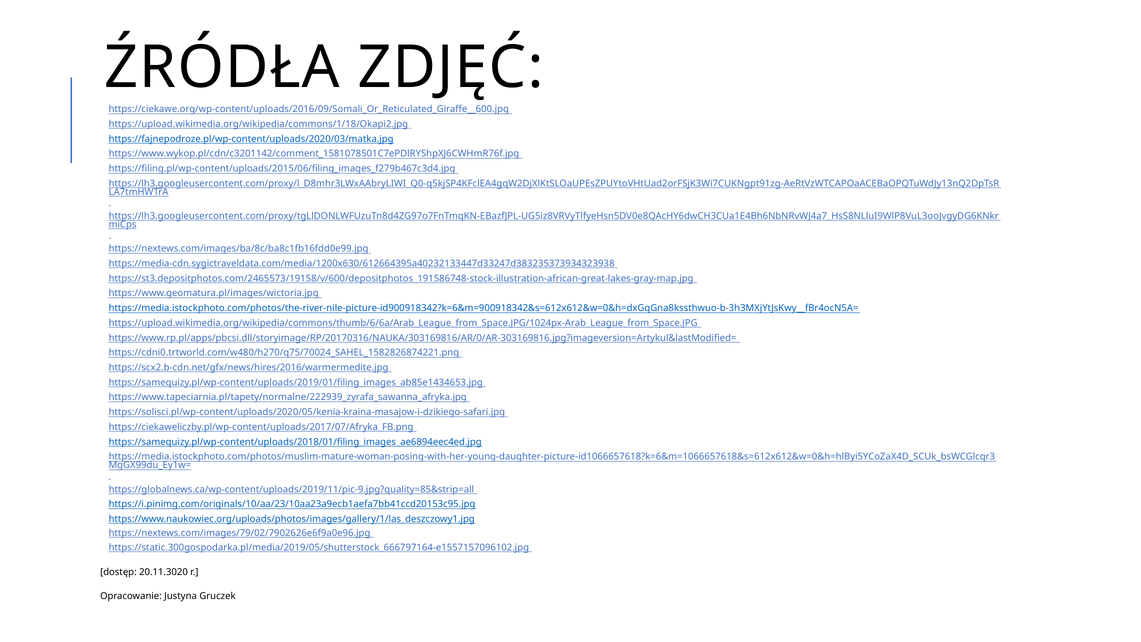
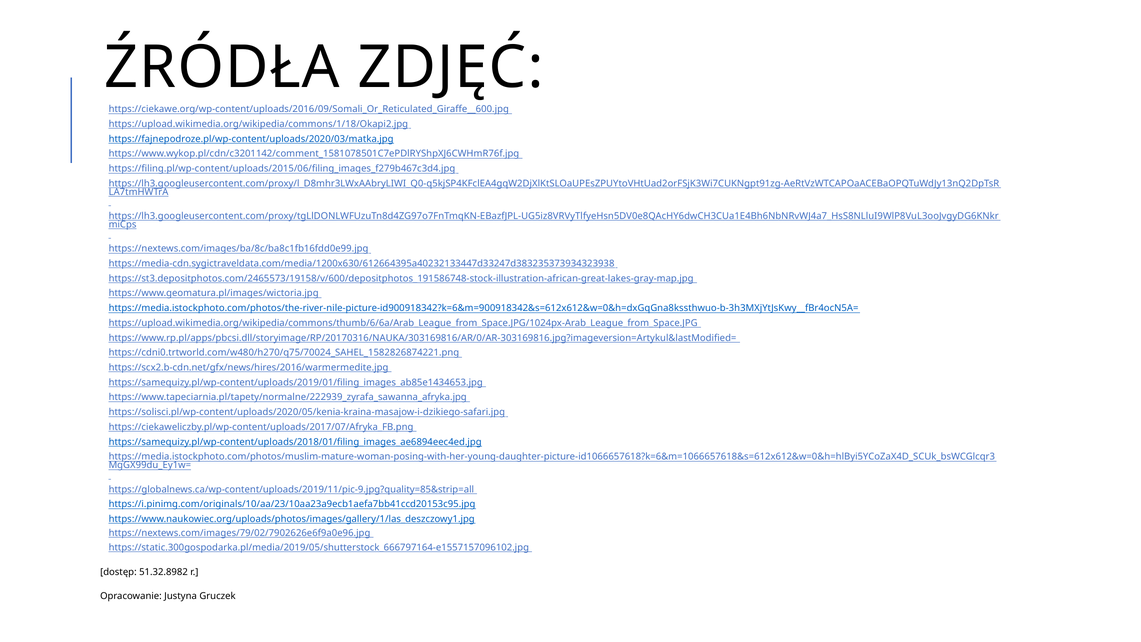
20.11.3020: 20.11.3020 -> 51.32.8982 (163, 572)
